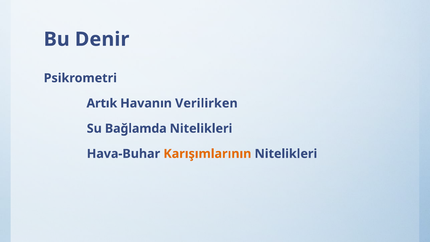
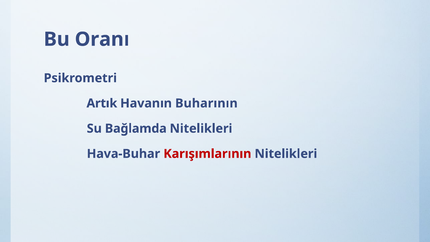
Denir: Denir -> Oranı (102, 39)
Verilirken: Verilirken -> Buharının (206, 103)
Karışımlarının colour: orange -> red (207, 154)
